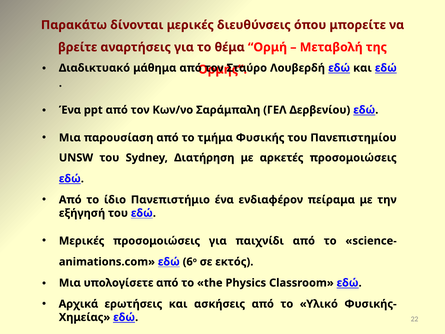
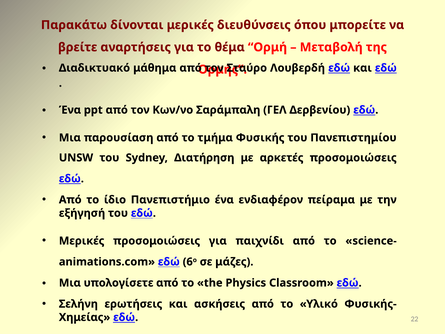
εκτός: εκτός -> μάζες (234, 262)
Αρχικά: Αρχικά -> Σελήνη (78, 304)
